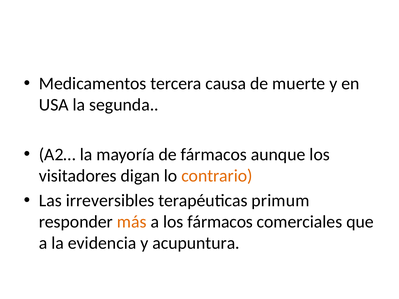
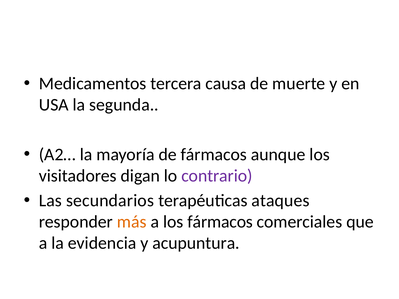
contrario colour: orange -> purple (217, 176)
irreversibles: irreversibles -> secundarios (110, 201)
primum: primum -> ataques (280, 201)
